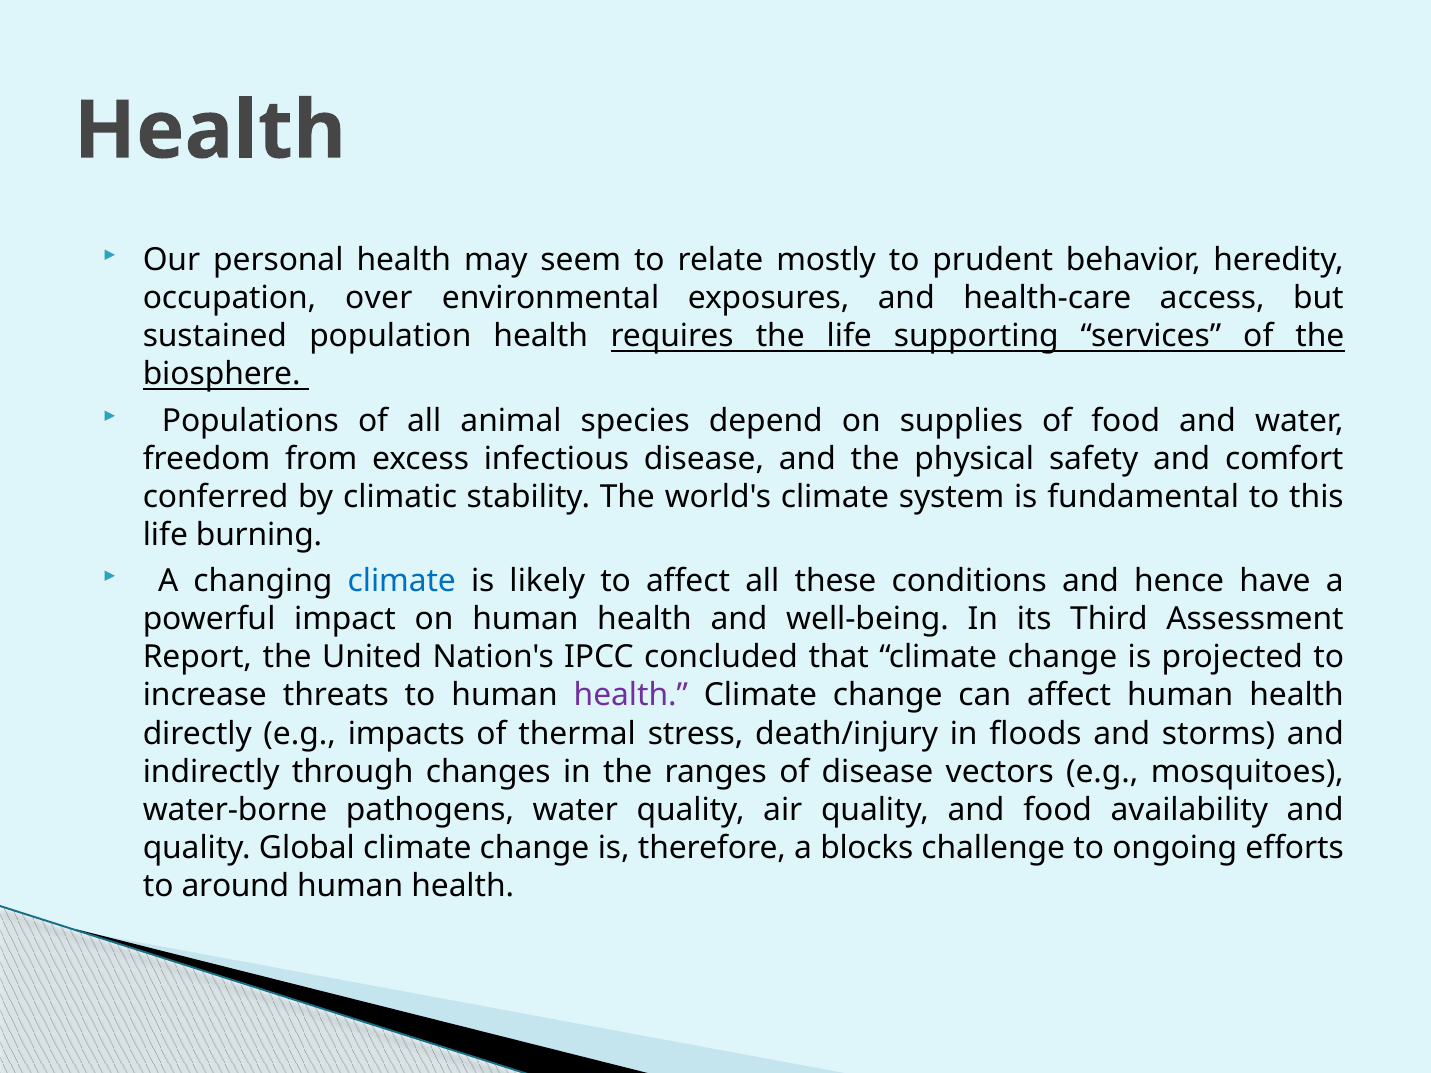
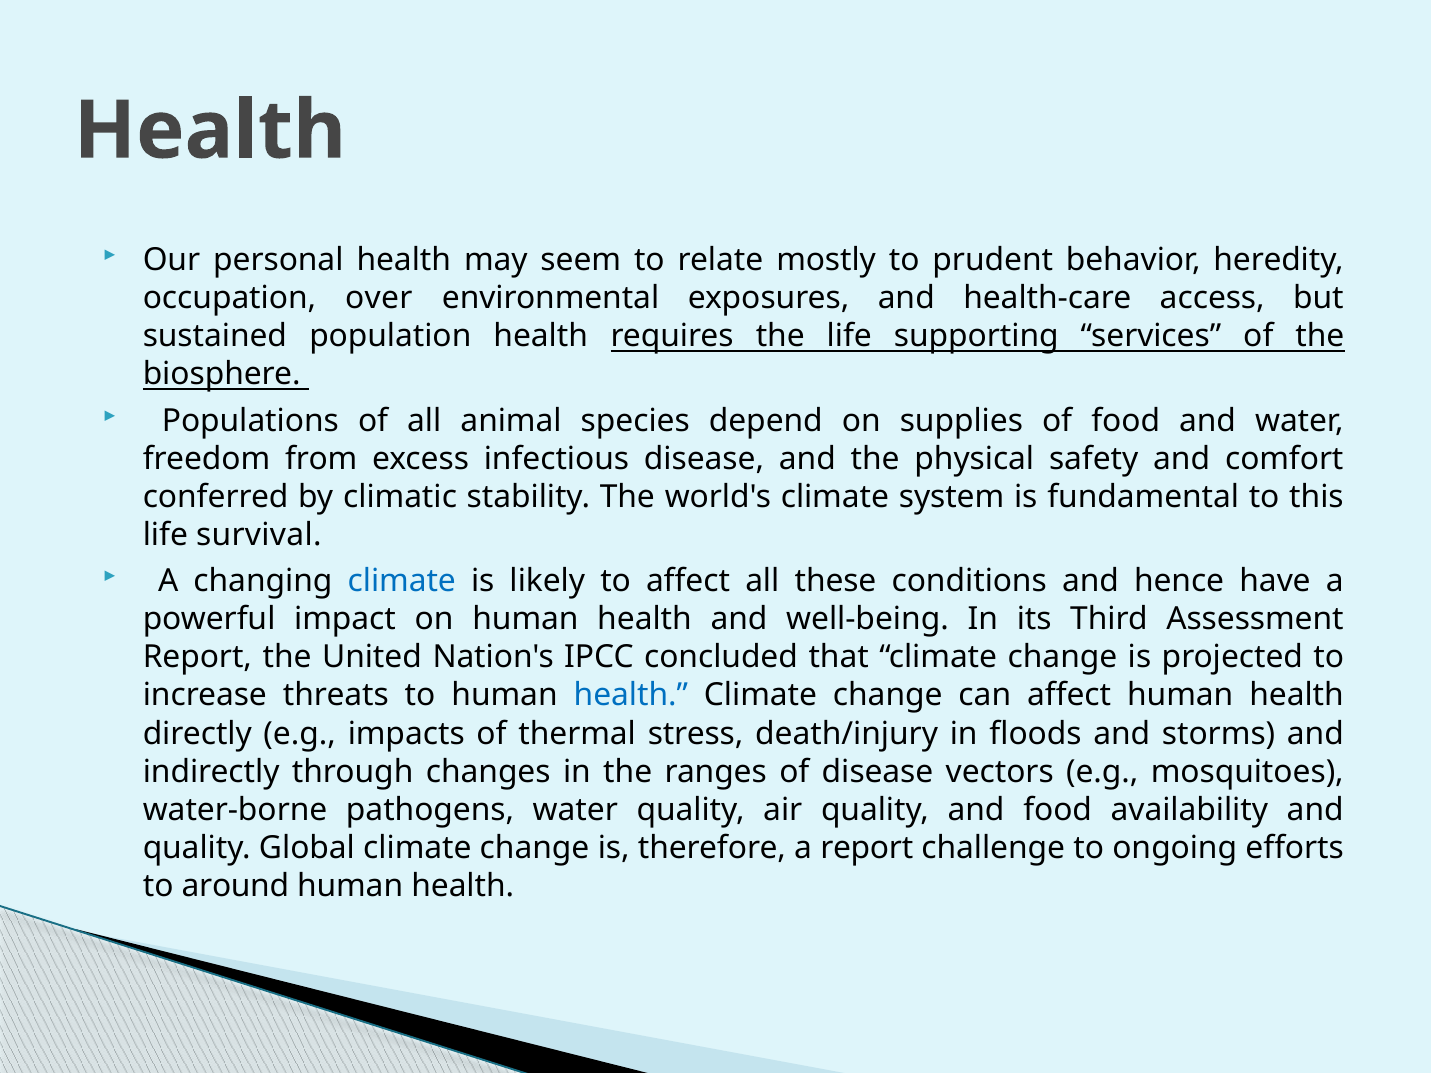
burning: burning -> survival (259, 535)
health colour: purple -> blue (631, 696)
a blocks: blocks -> report (867, 848)
